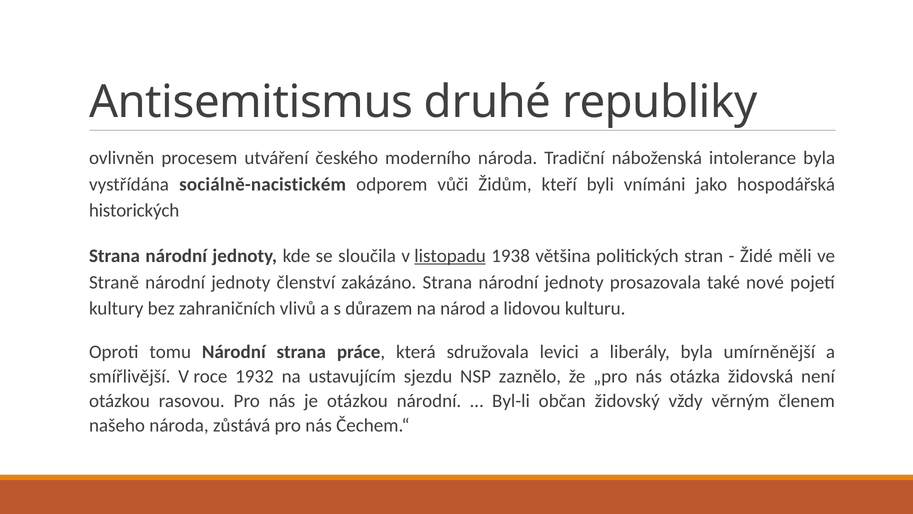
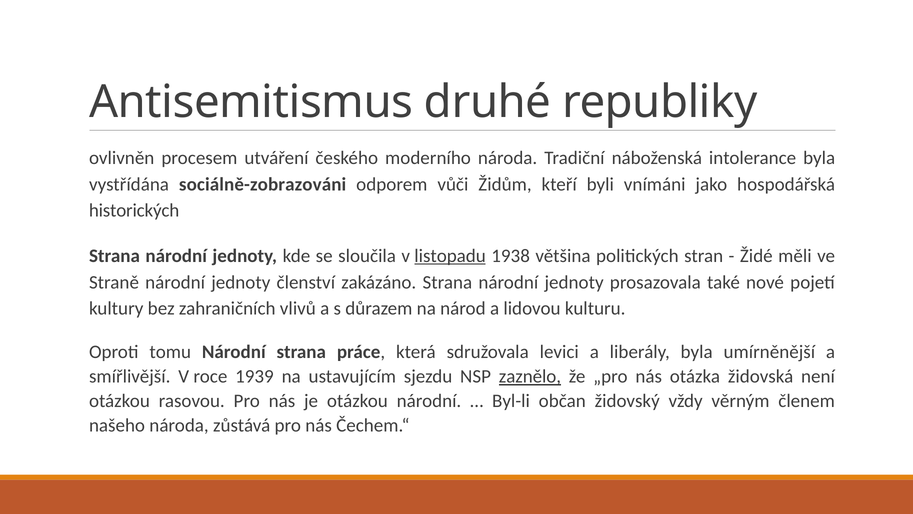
sociálně-nacistickém: sociálně-nacistickém -> sociálně-zobrazováni (263, 184)
1932: 1932 -> 1939 (254, 376)
zaznělo underline: none -> present (530, 376)
